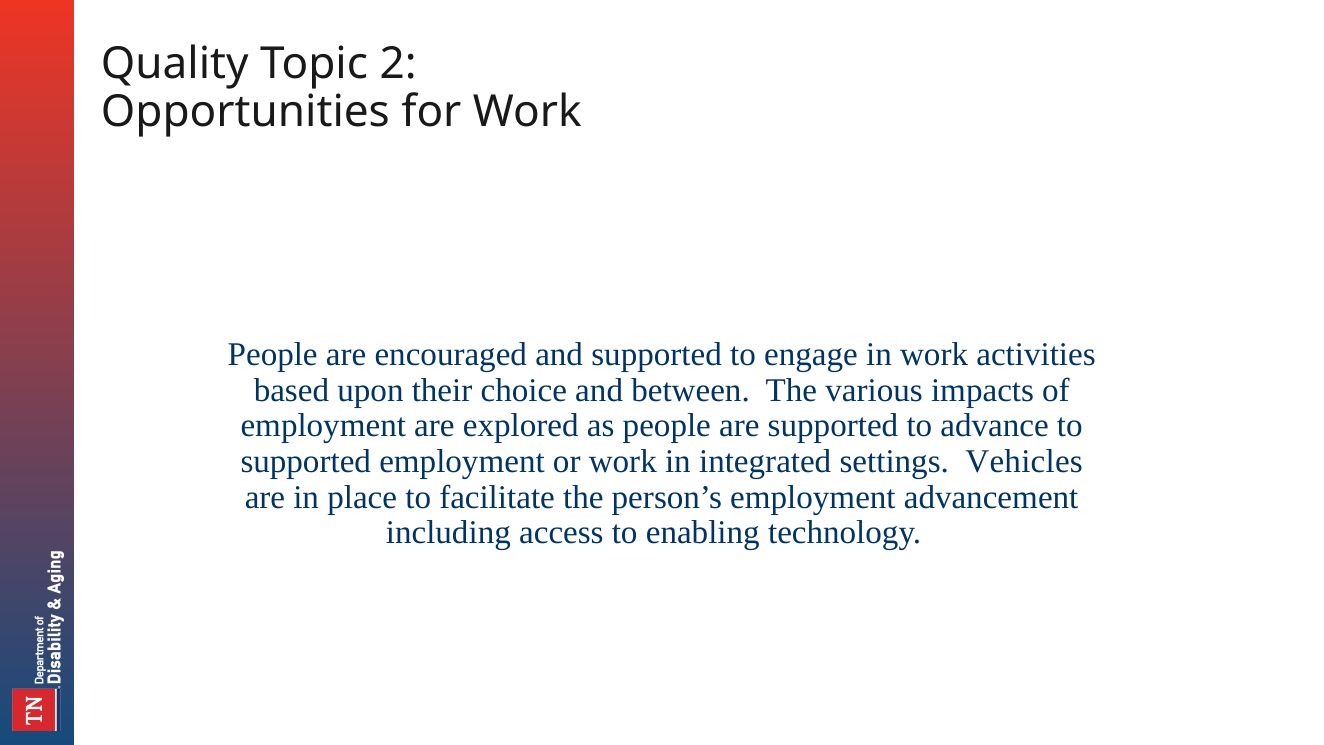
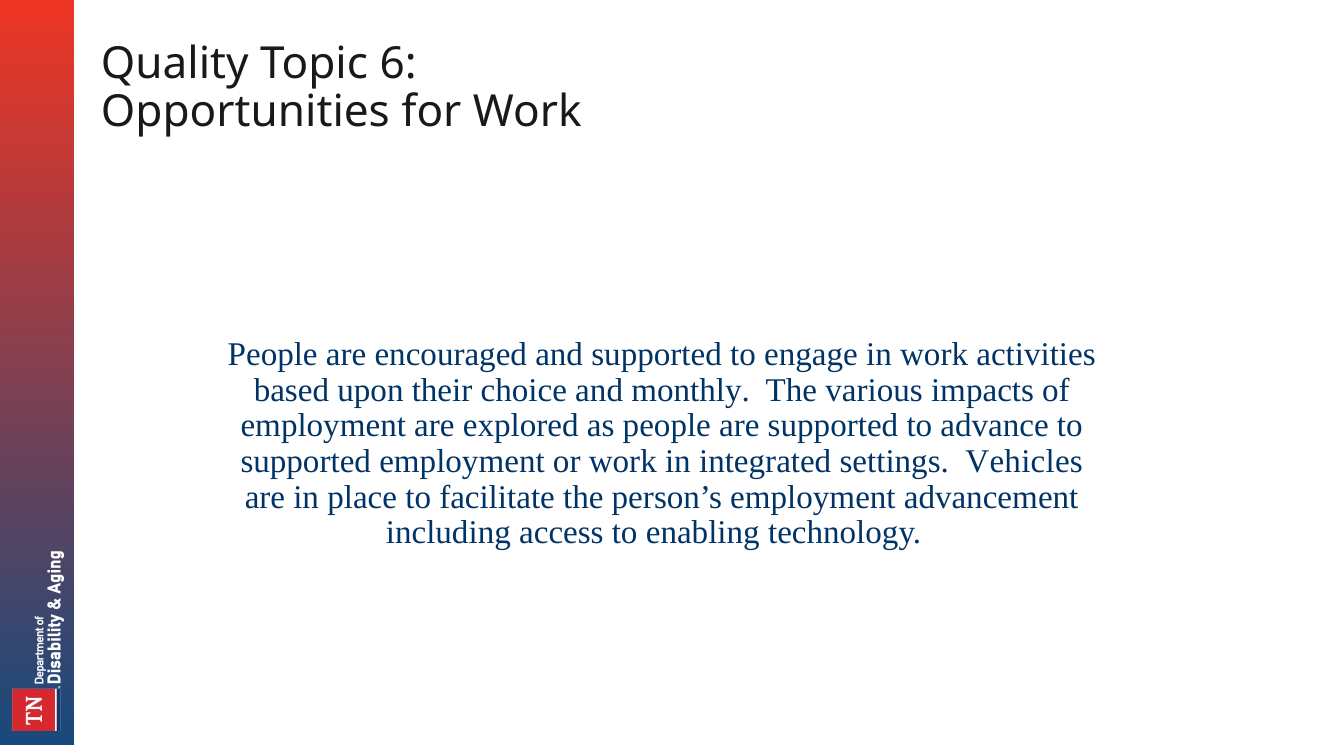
2: 2 -> 6 (398, 64)
between: between -> monthly (691, 390)
